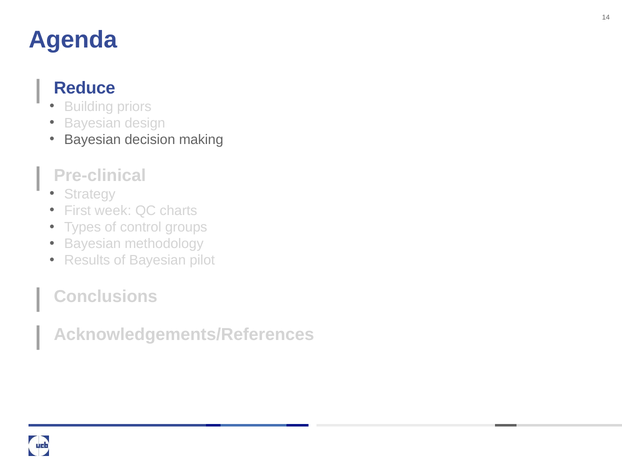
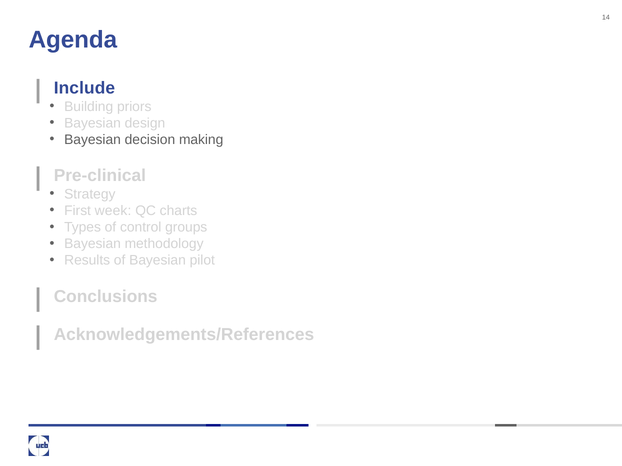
Reduce: Reduce -> Include (84, 88)
